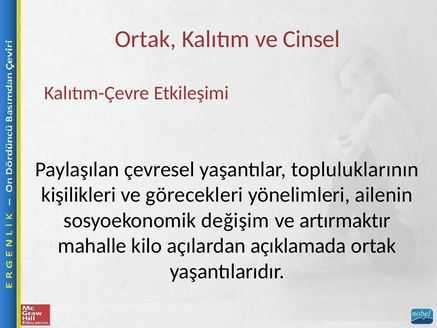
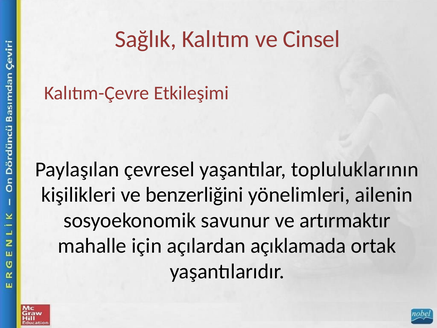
Ortak: Ortak -> Sağlık (146, 39)
görecekleri: görecekleri -> benzerliğini (195, 195)
değişim: değişim -> savunur (235, 220)
kilo: kilo -> için (147, 246)
